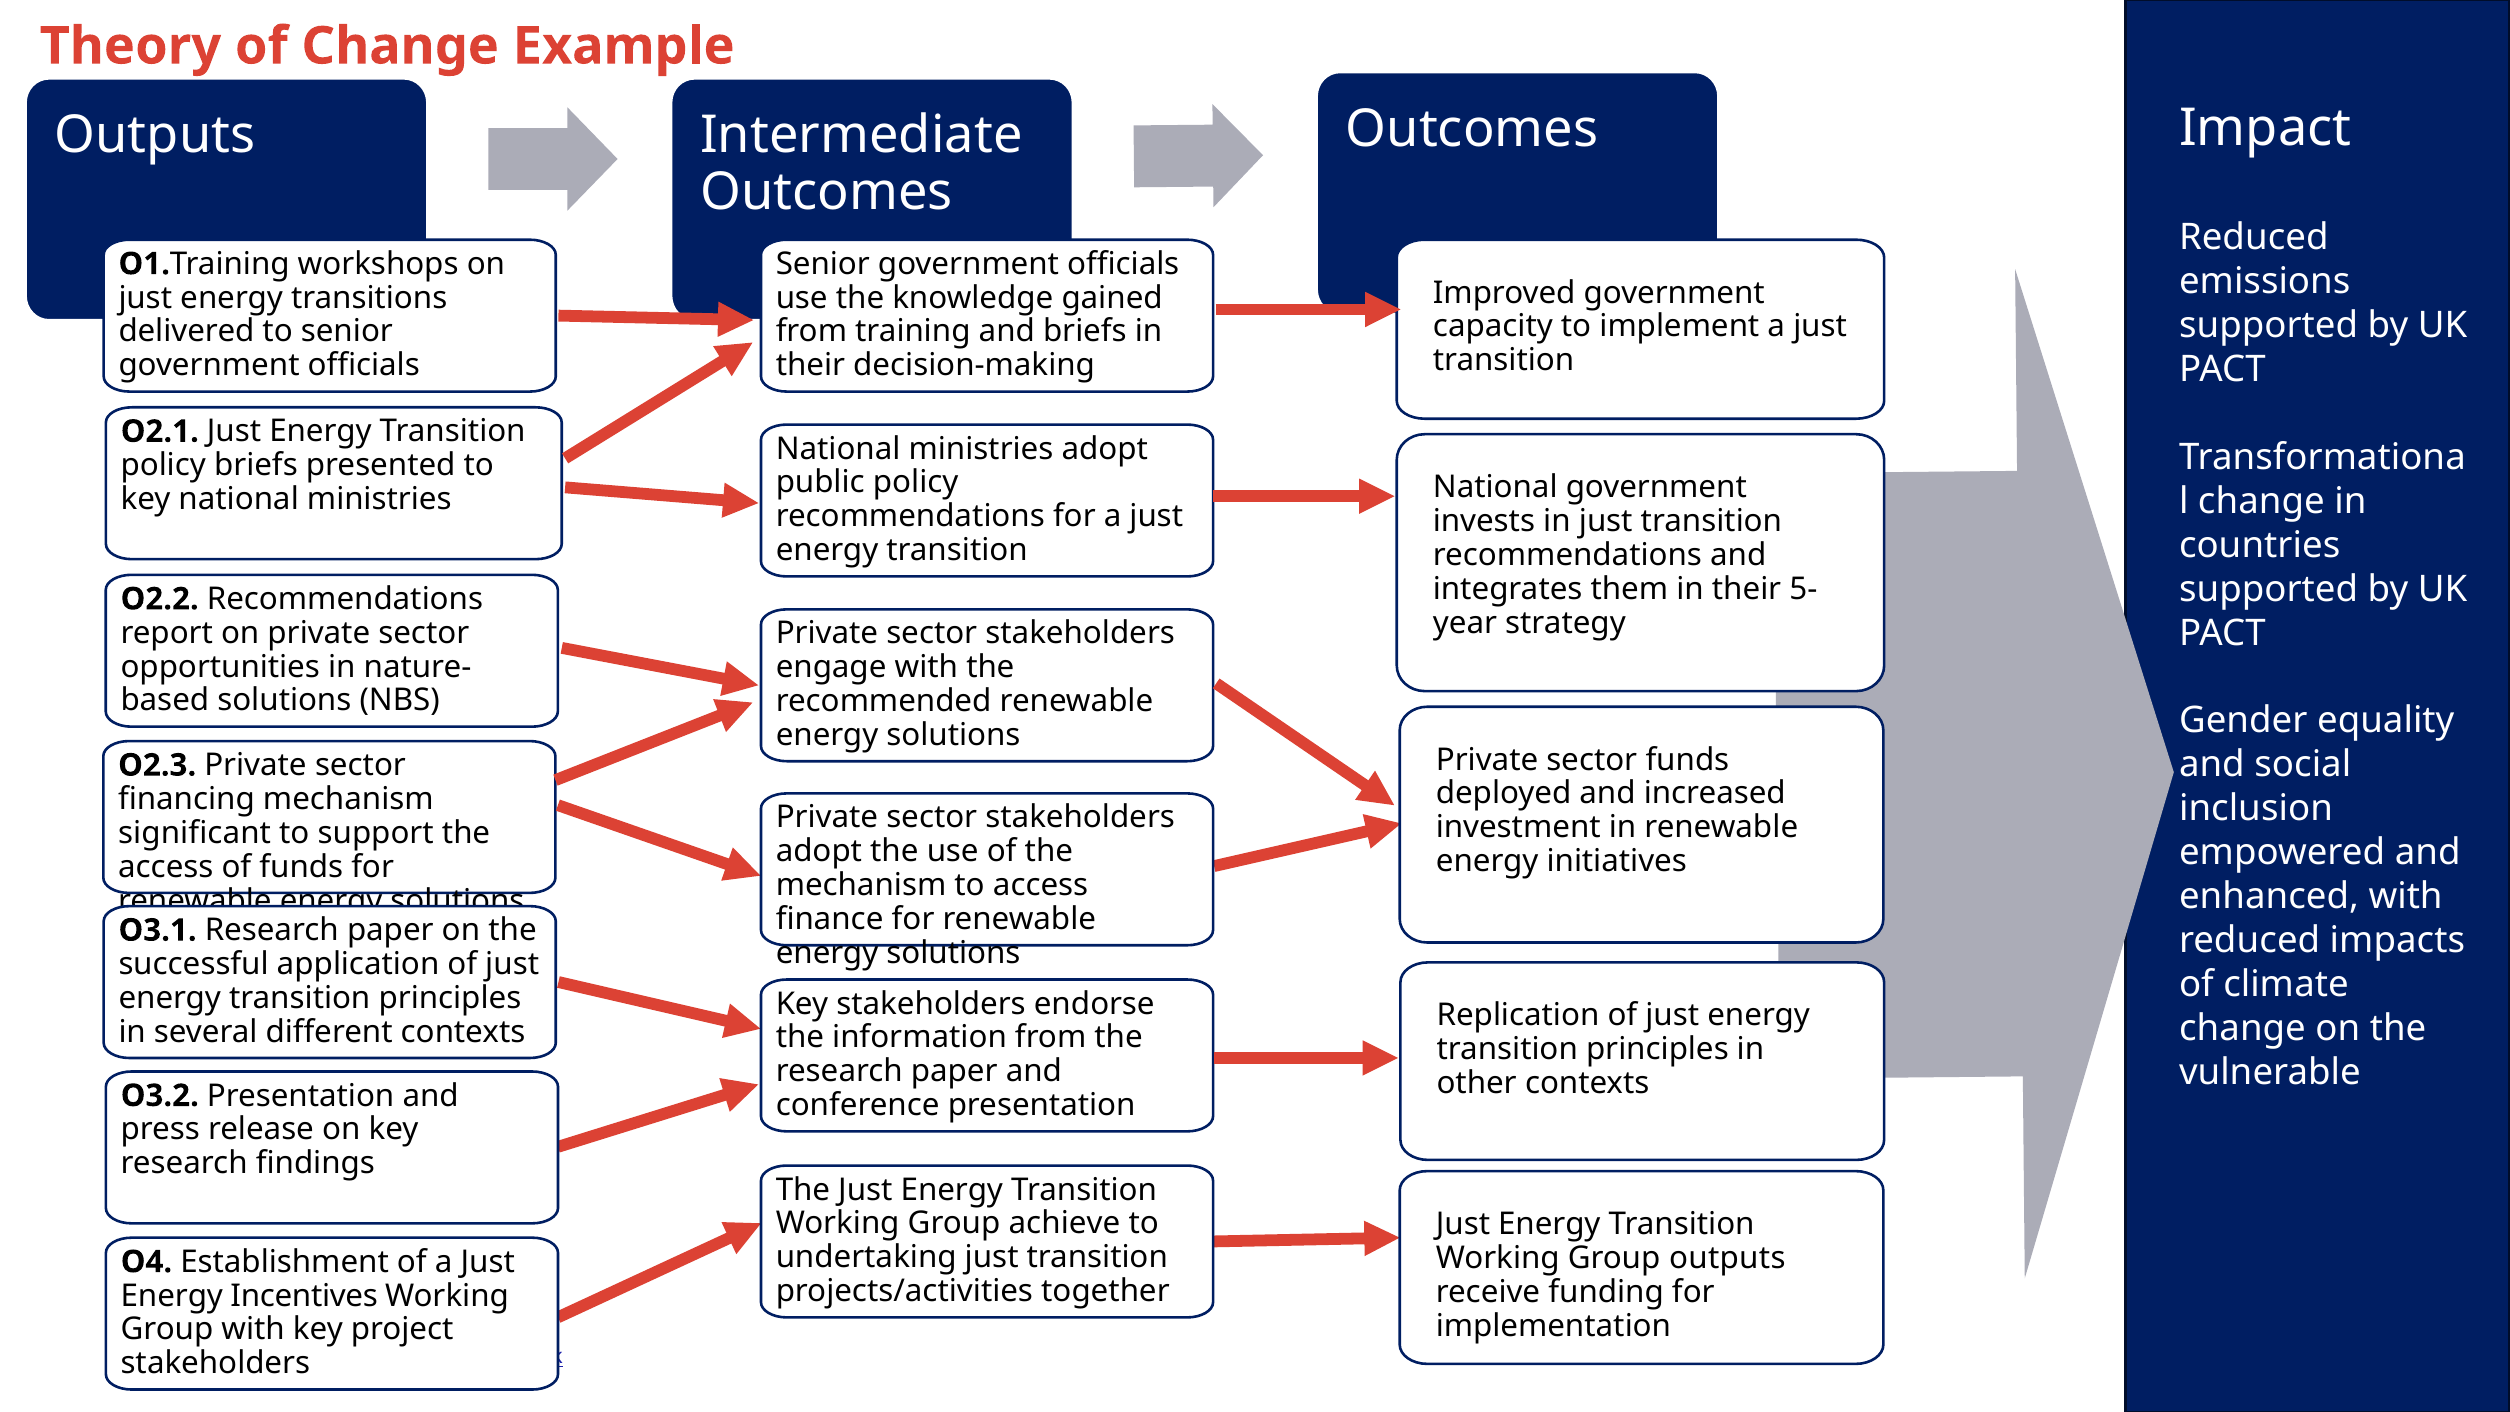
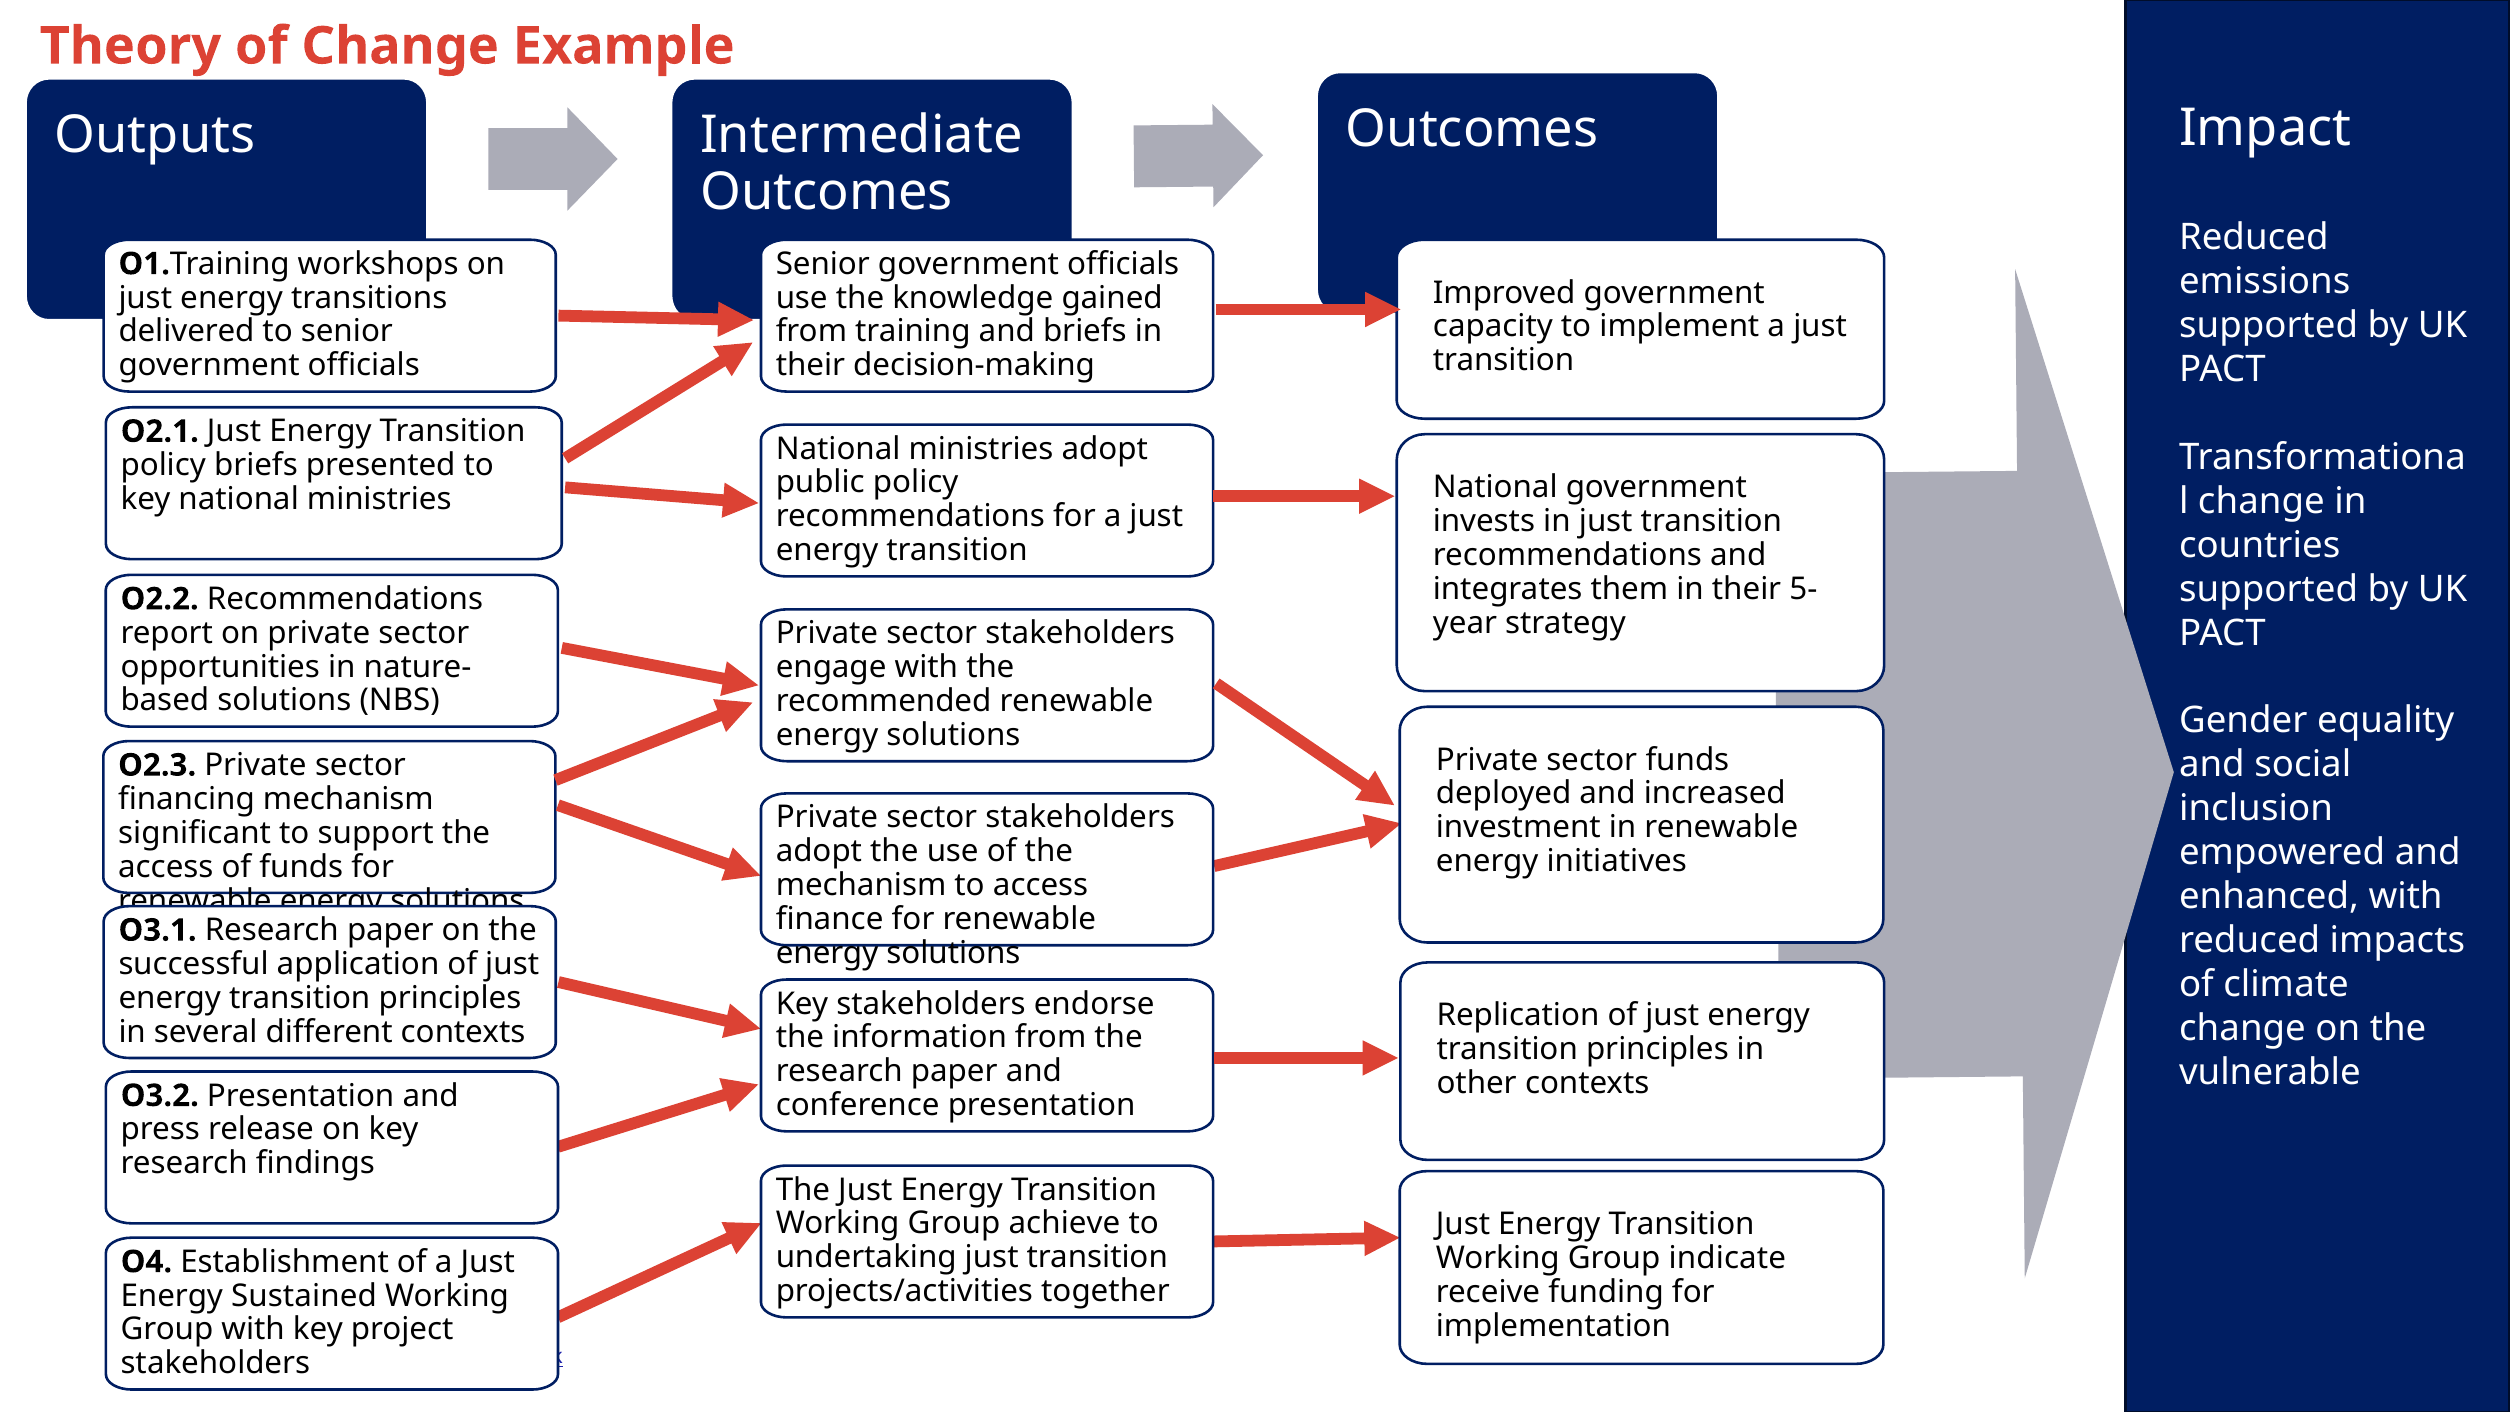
Group outputs: outputs -> indicate (1727, 1258)
Incentives: Incentives -> Sustained (304, 1296)
